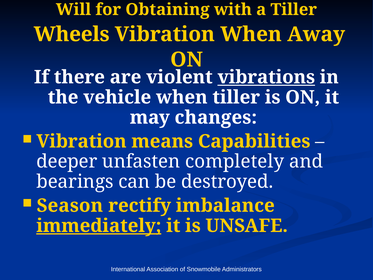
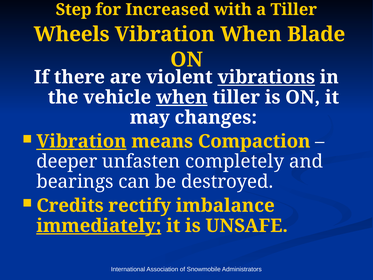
Will: Will -> Step (74, 10)
Obtaining: Obtaining -> Increased (167, 10)
Away: Away -> Blade (316, 34)
when underline: none -> present (182, 97)
Vibration underline: none -> present (81, 141)
Capabilities: Capabilities -> Compaction (254, 141)
Season: Season -> Credits (70, 205)
